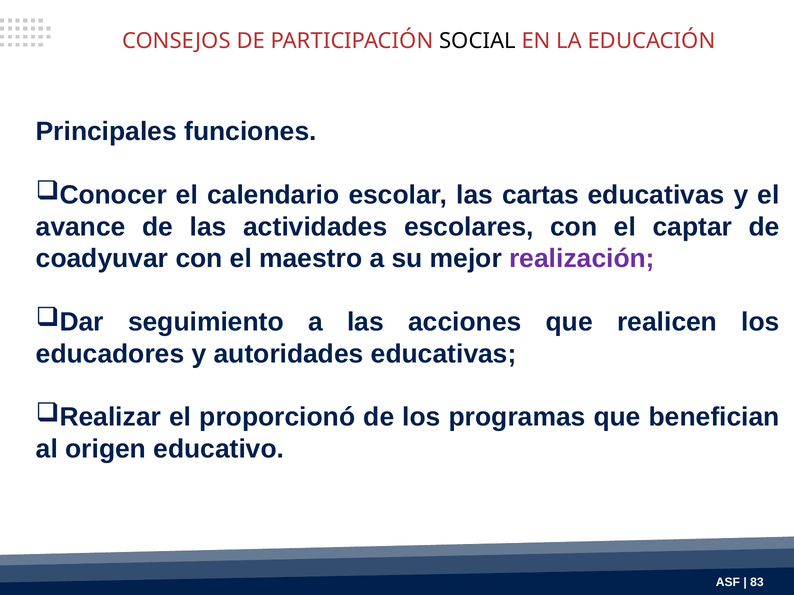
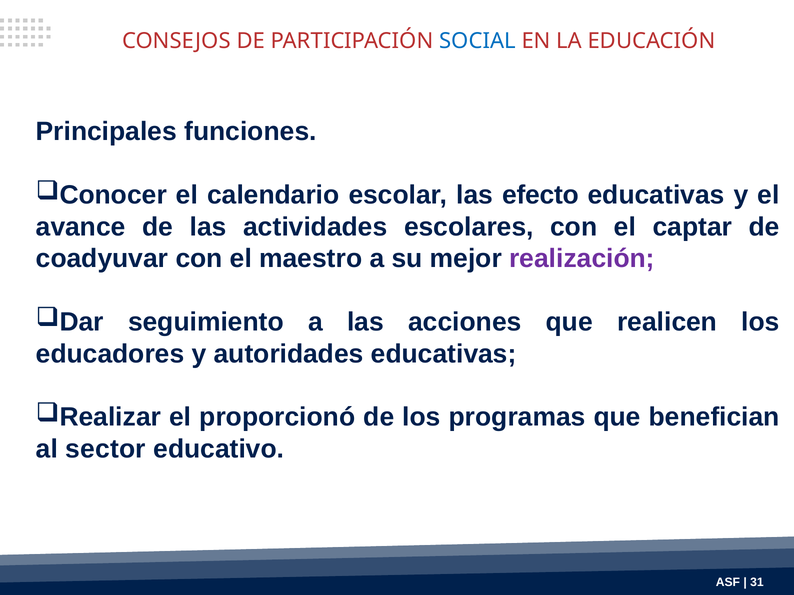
SOCIAL colour: black -> blue (477, 41)
cartas: cartas -> efecto (541, 195)
origen: origen -> sector (106, 449)
83: 83 -> 31 (757, 583)
